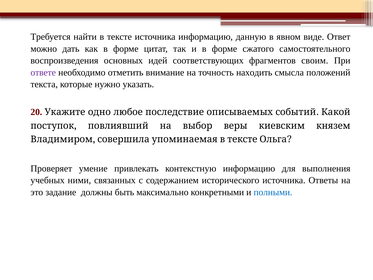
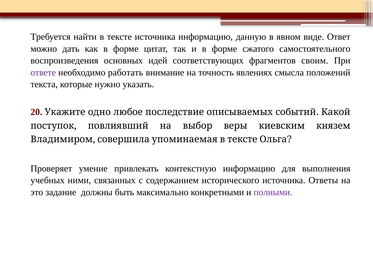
отметить: отметить -> работать (126, 72)
находить: находить -> явлениях (254, 72)
полными colour: blue -> purple (273, 192)
